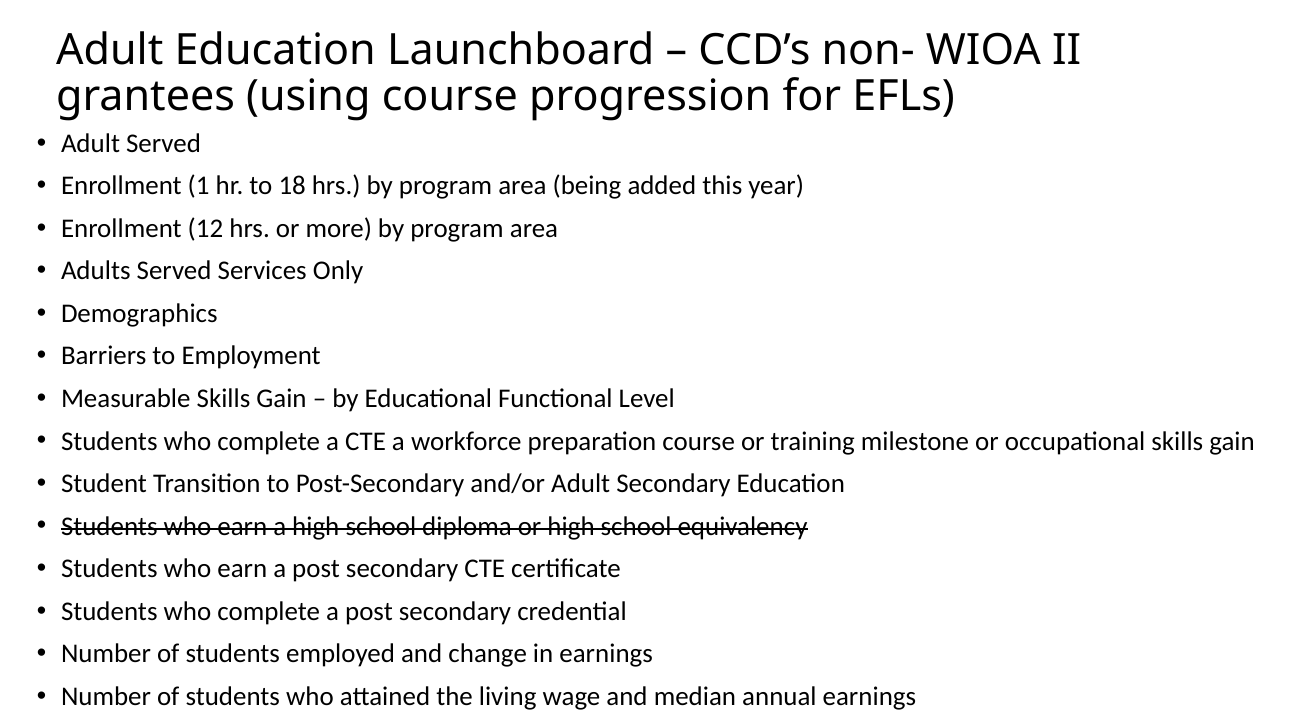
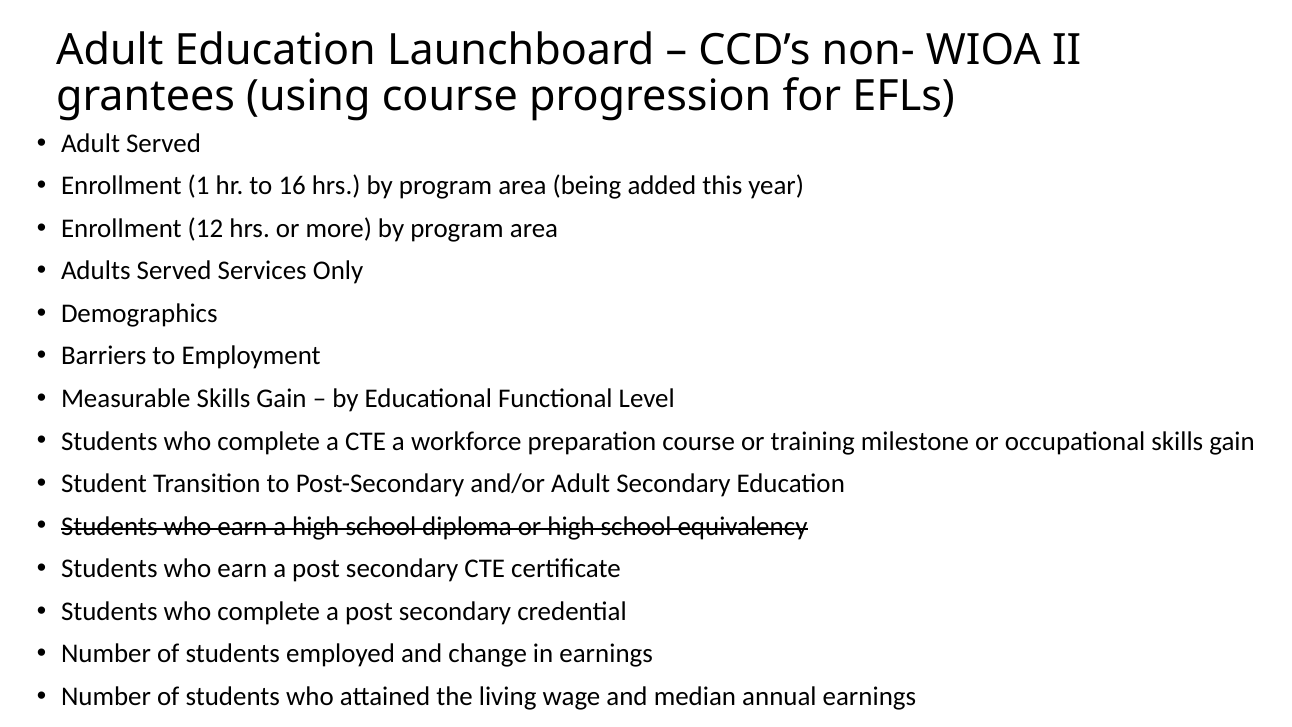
18: 18 -> 16 (292, 186)
